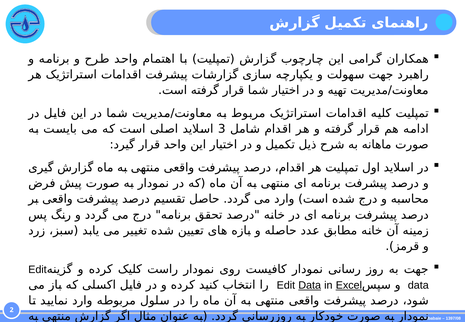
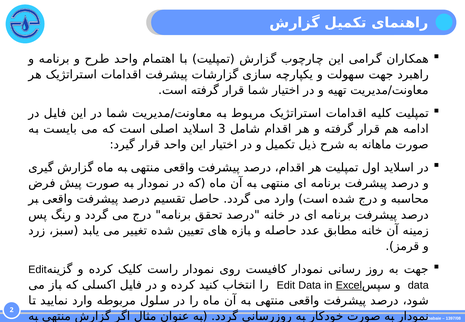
Data underline: present -> none (310, 285)
